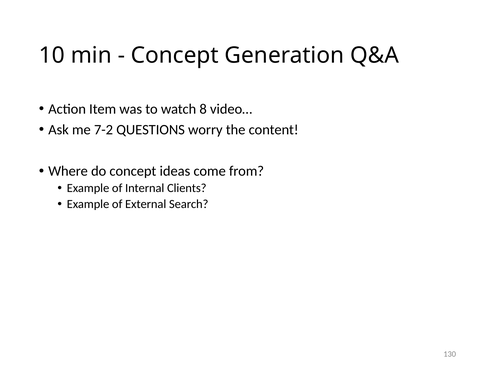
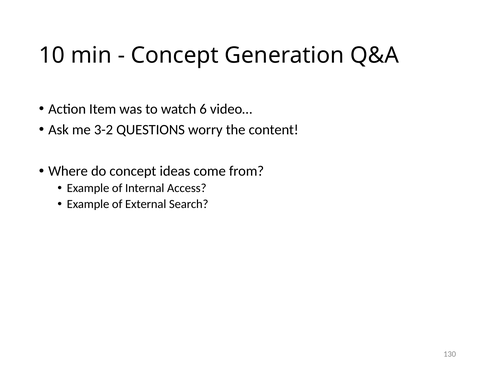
8: 8 -> 6 (203, 109)
7-2: 7-2 -> 3-2 (104, 130)
Clients: Clients -> Access (187, 188)
